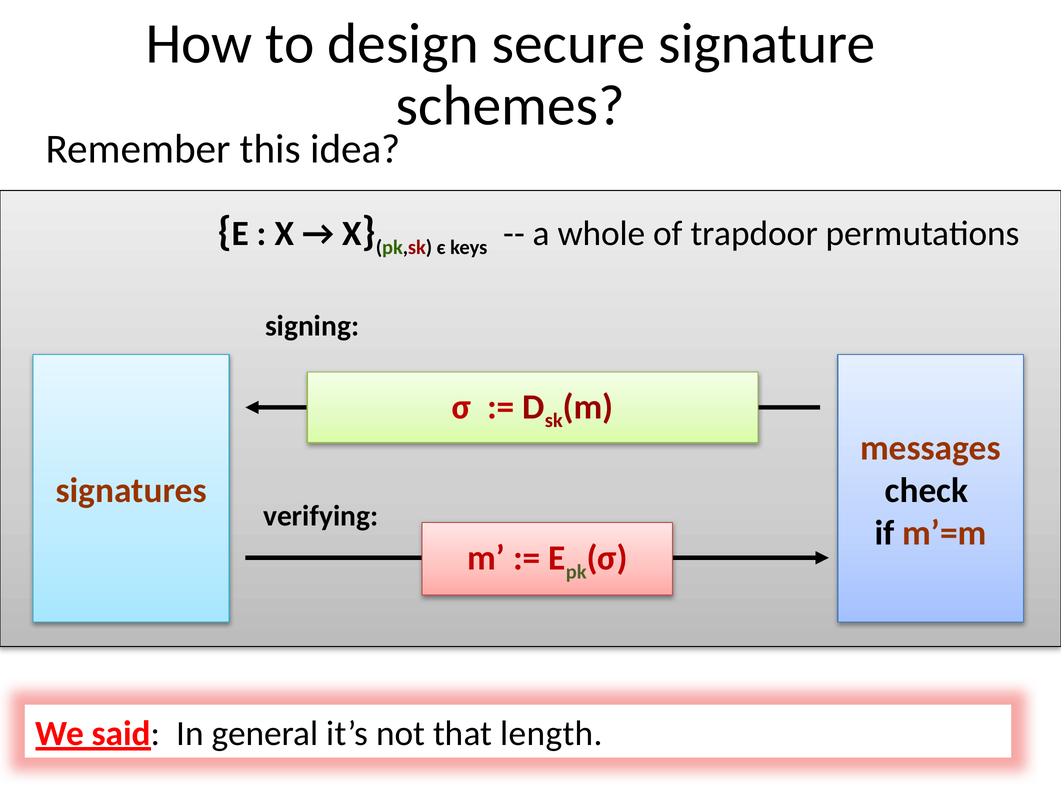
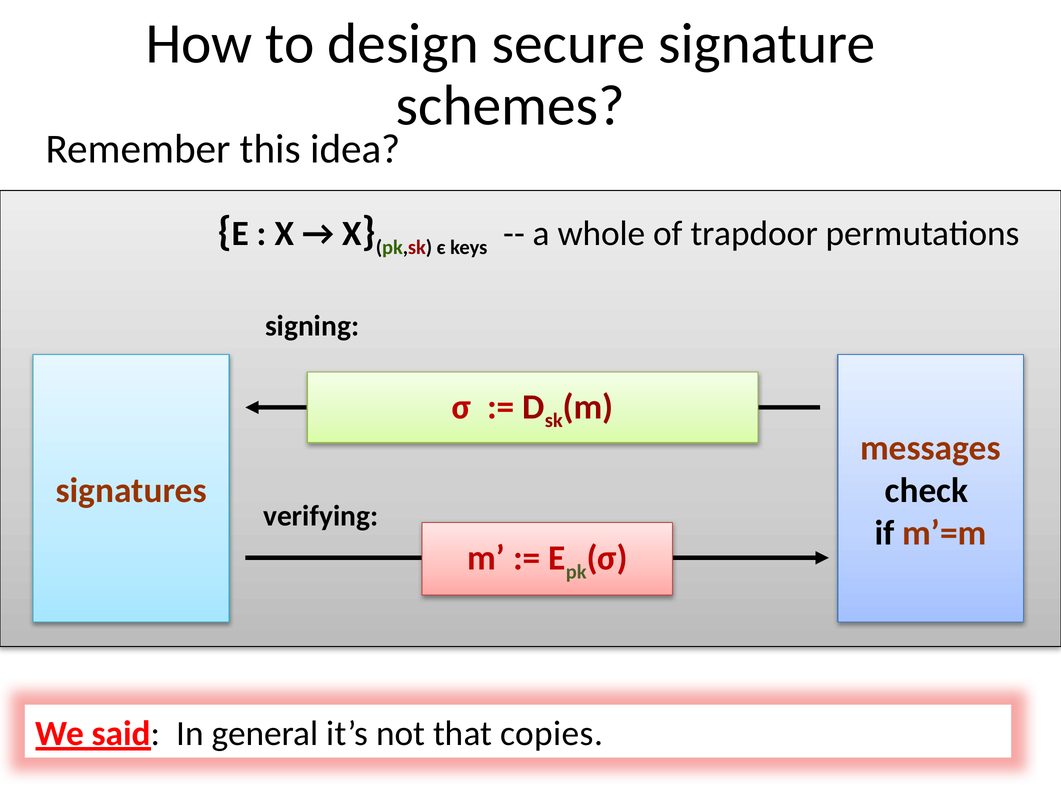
length: length -> copies (552, 733)
